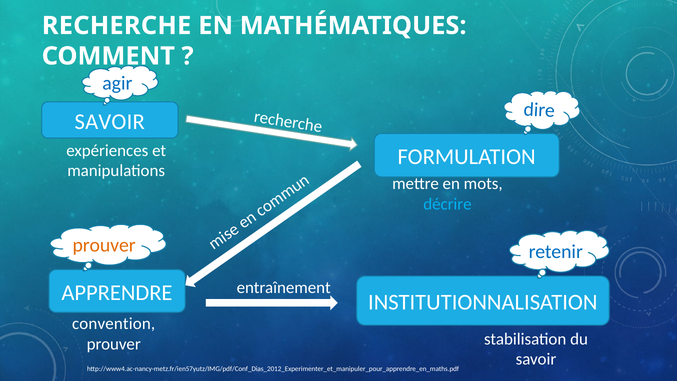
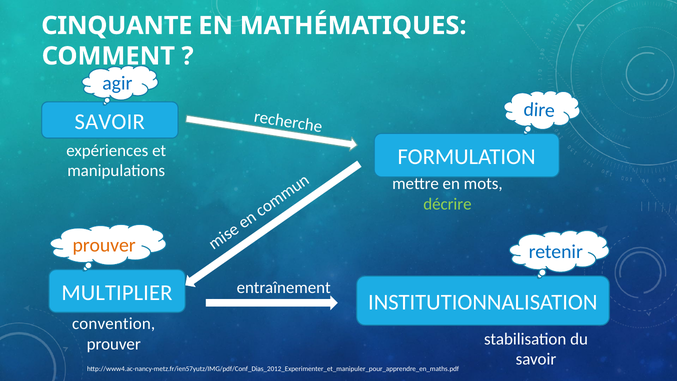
RECHERCHE: RECHERCHE -> CINQUANTE (117, 26)
décrire colour: light blue -> light green (447, 204)
APPRENDRE: APPRENDRE -> MULTIPLIER (117, 292)
